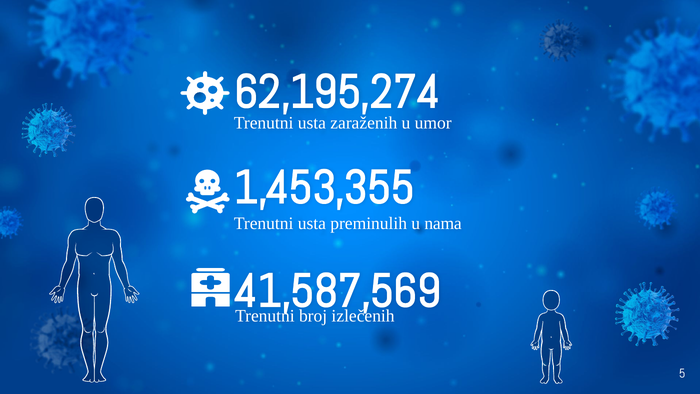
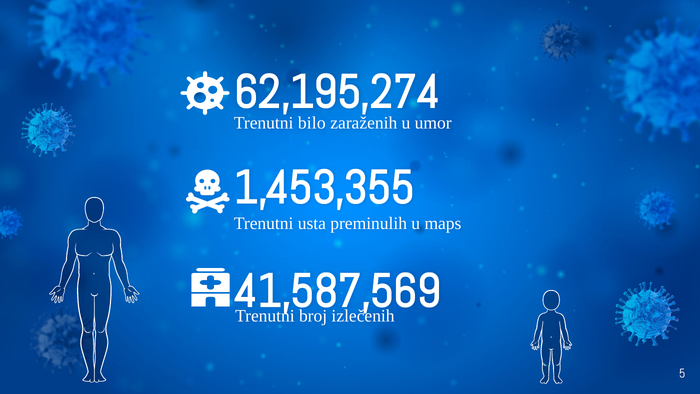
usta: usta -> bilo (312, 123)
nama: nama -> maps (443, 224)
